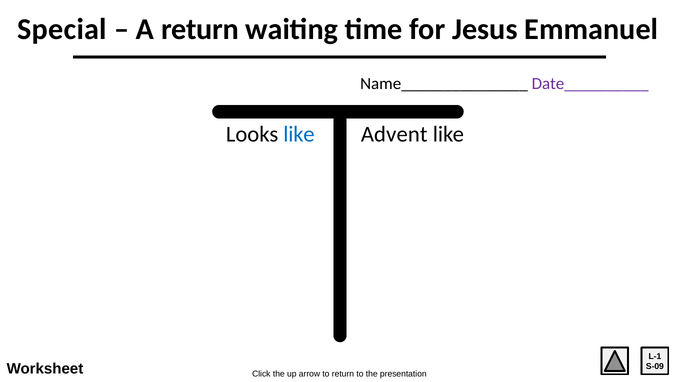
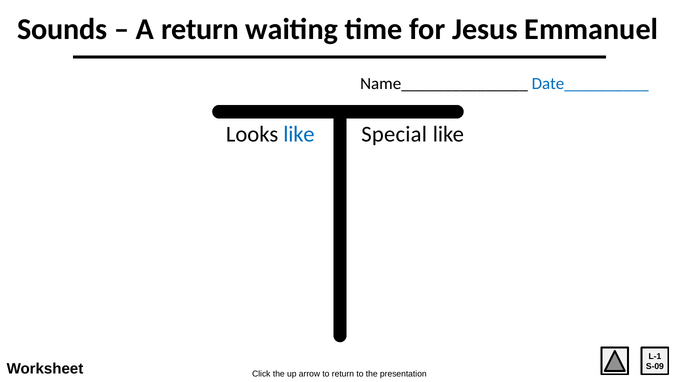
Special: Special -> Sounds (62, 30)
Date__________ colour: purple -> blue (590, 84)
Advent: Advent -> Special (394, 134)
